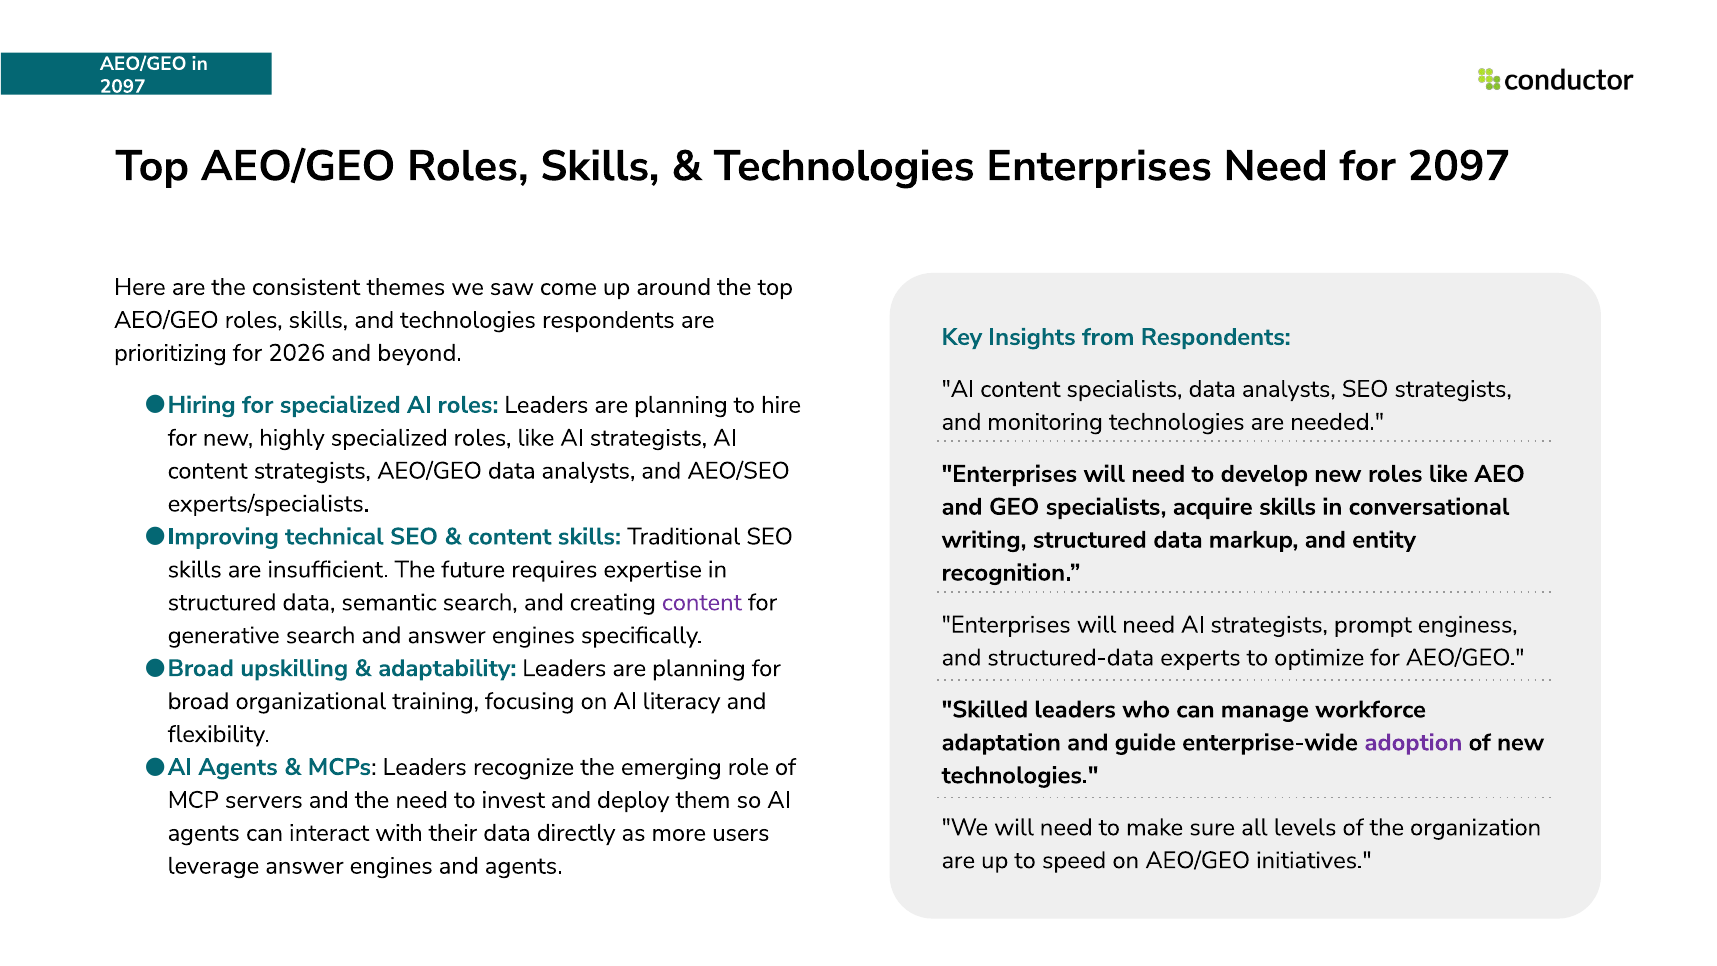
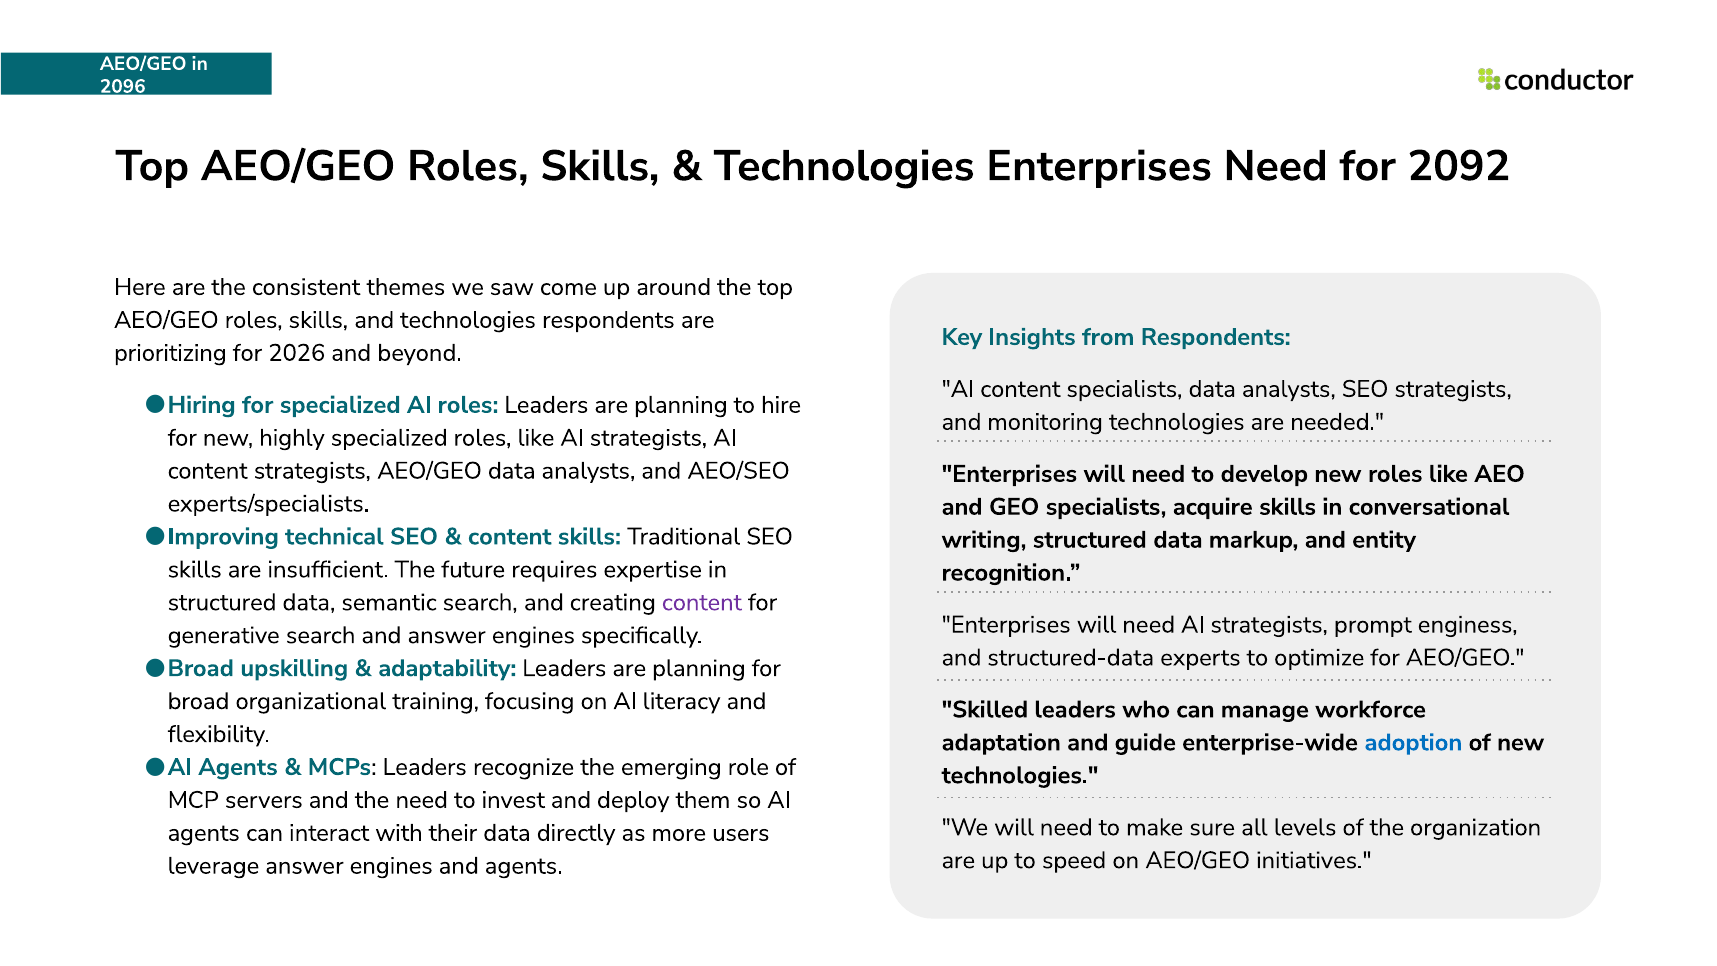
2097: 2097 -> 2096 (123, 86)
for 2097: 2097 -> 2092 (1459, 166)
adoption colour: purple -> blue (1413, 742)
